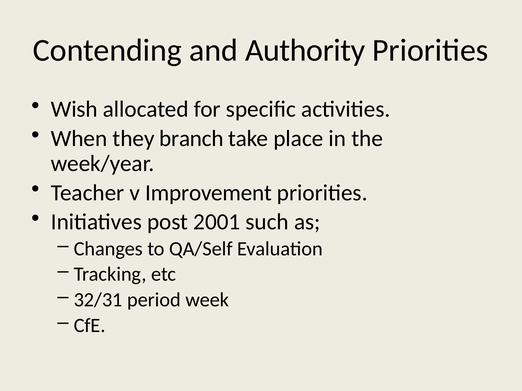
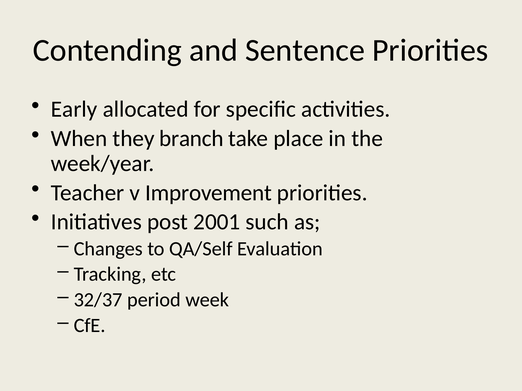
Authority: Authority -> Sentence (305, 51)
Wish: Wish -> Early (74, 109)
32/31: 32/31 -> 32/37 (98, 300)
